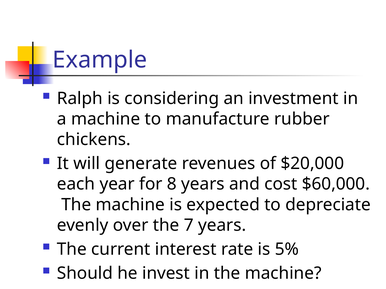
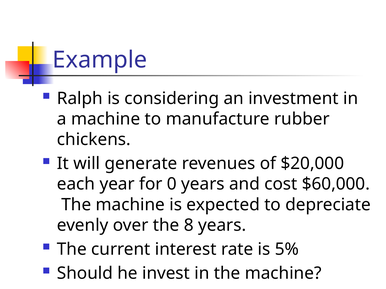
8: 8 -> 0 (172, 184)
7: 7 -> 8 (189, 226)
